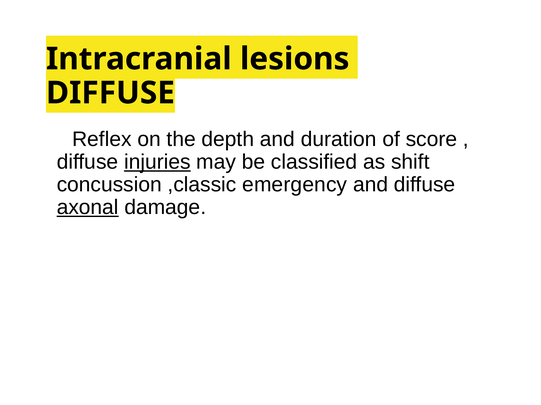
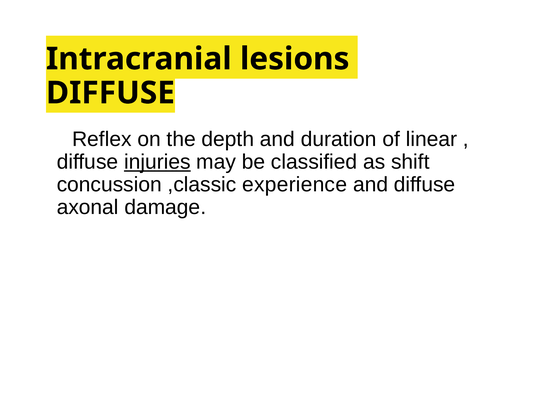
score: score -> linear (431, 139)
emergency: emergency -> experience (295, 185)
axonal underline: present -> none (88, 208)
